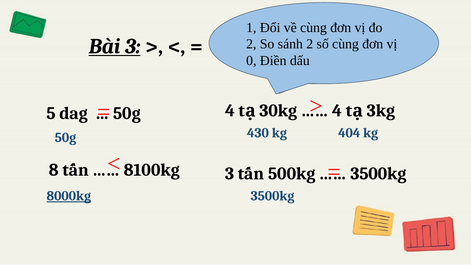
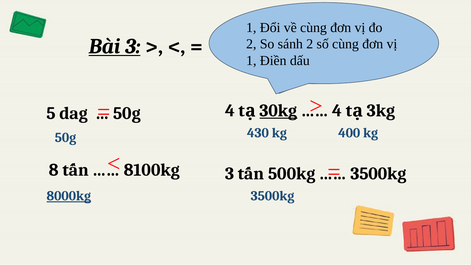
0: 0 -> 1 (251, 61)
30kg underline: none -> present (278, 111)
404: 404 -> 400 (349, 133)
